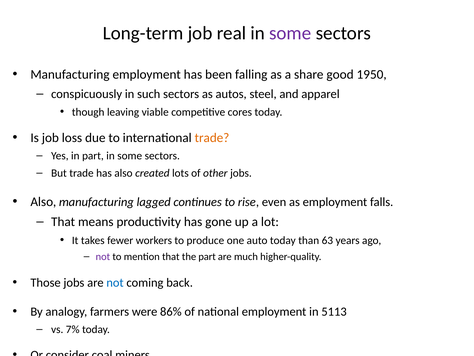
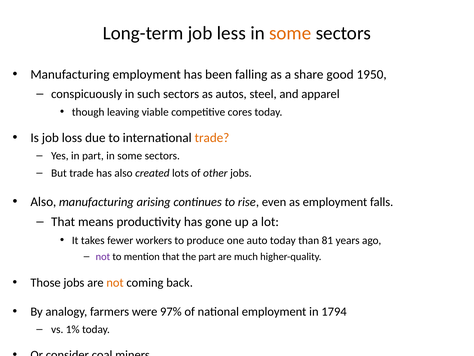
real: real -> less (231, 33)
some colour: purple -> orange (290, 33)
lagged: lagged -> arising (154, 202)
63: 63 -> 81 (327, 240)
not colour: blue -> orange (115, 282)
86%: 86% -> 97% (171, 311)
5113: 5113 -> 1794 (334, 311)
7%: 7% -> 1% (73, 329)
